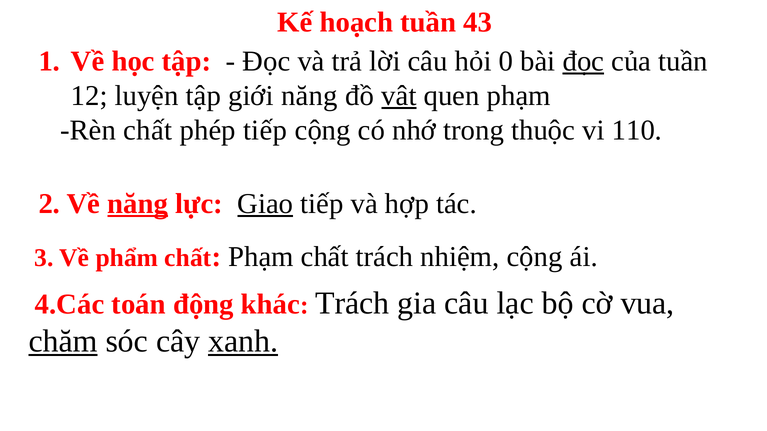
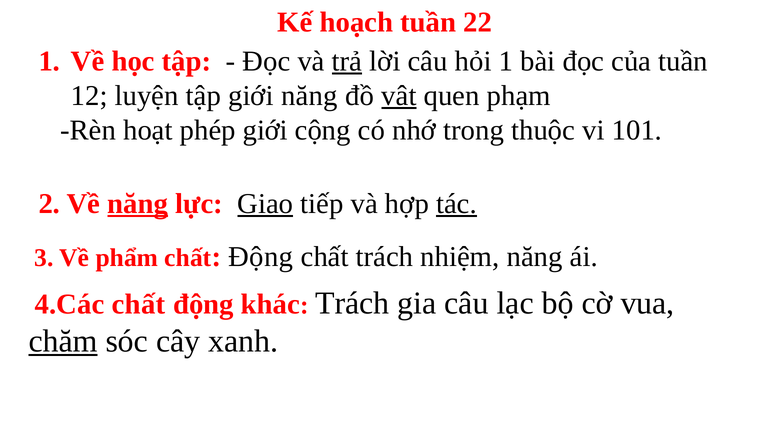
43: 43 -> 22 (478, 22)
trả underline: none -> present (347, 61)
hỏi 0: 0 -> 1 (506, 61)
đọc underline: present -> none (583, 61)
Rèn chất: chất -> hoạt (148, 130)
phép tiếp: tiếp -> giới (265, 130)
110: 110 -> 101 (637, 130)
tác underline: none -> present (456, 204)
Phạm: Phạm -> Động (261, 257)
nhiệm cộng: cộng -> năng (535, 257)
4.Các toán: toán -> chất (139, 304)
xanh underline: present -> none (243, 342)
